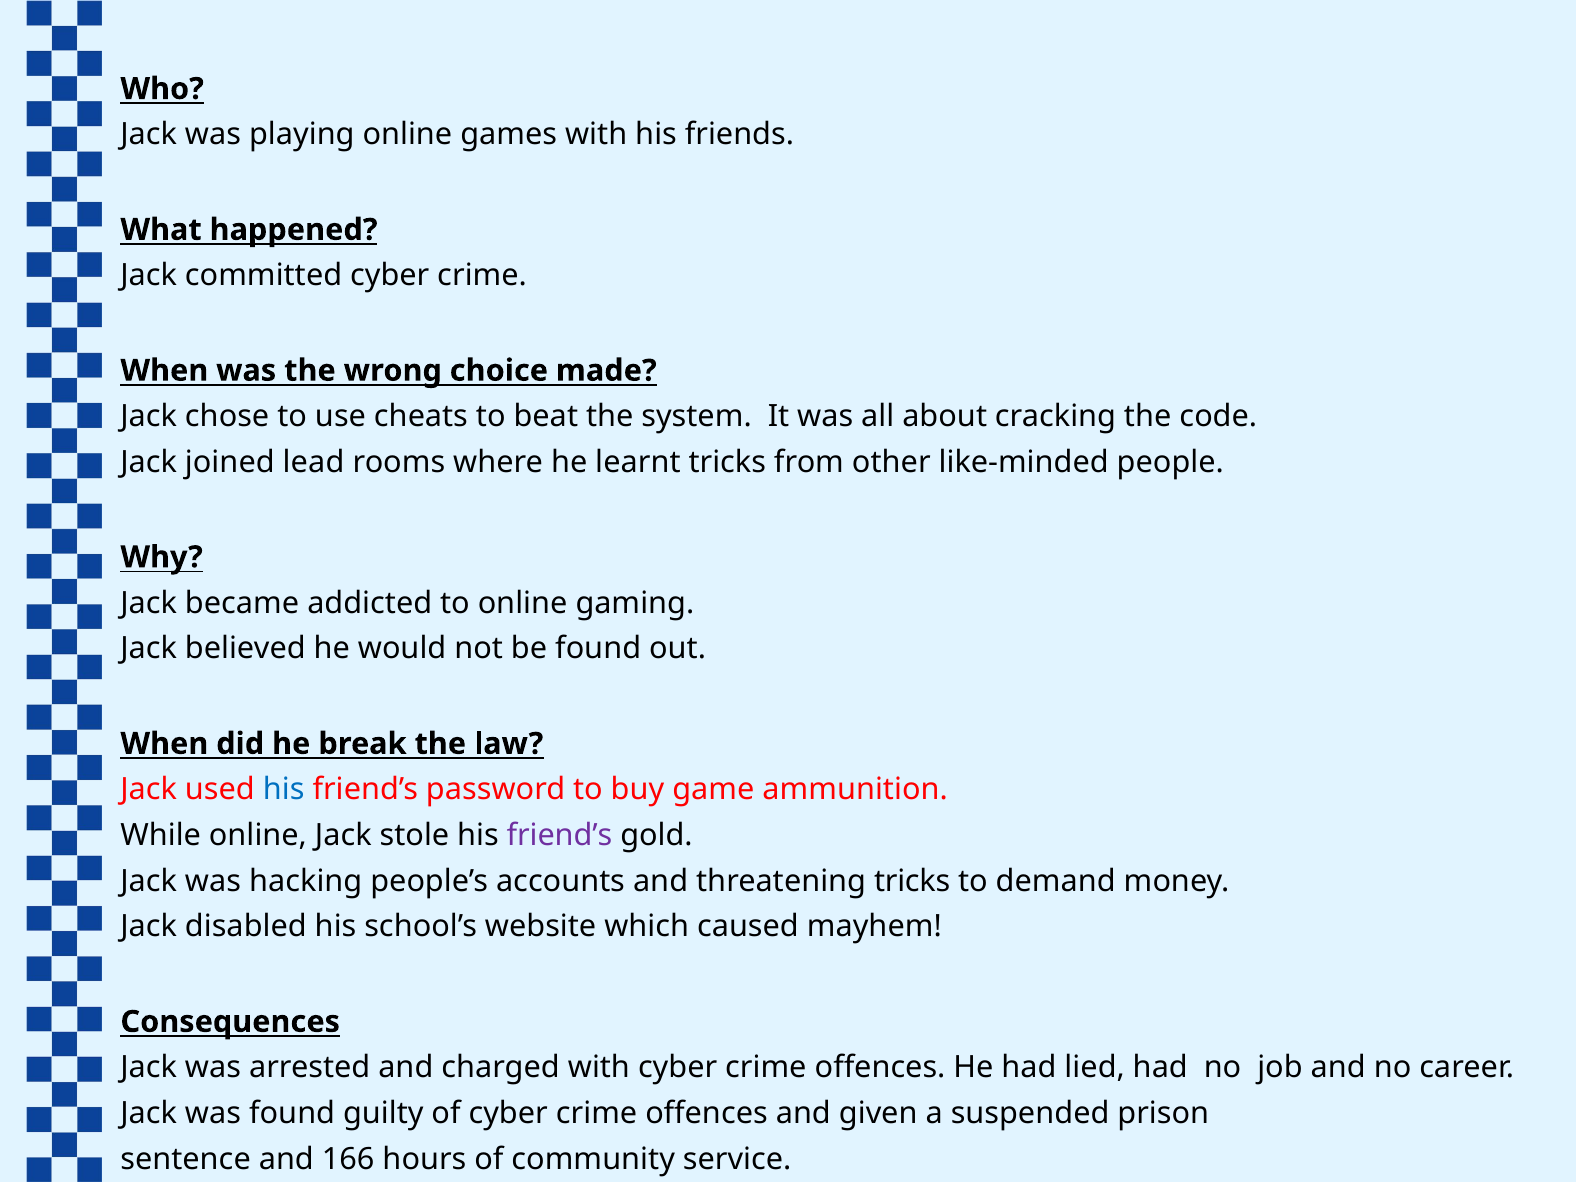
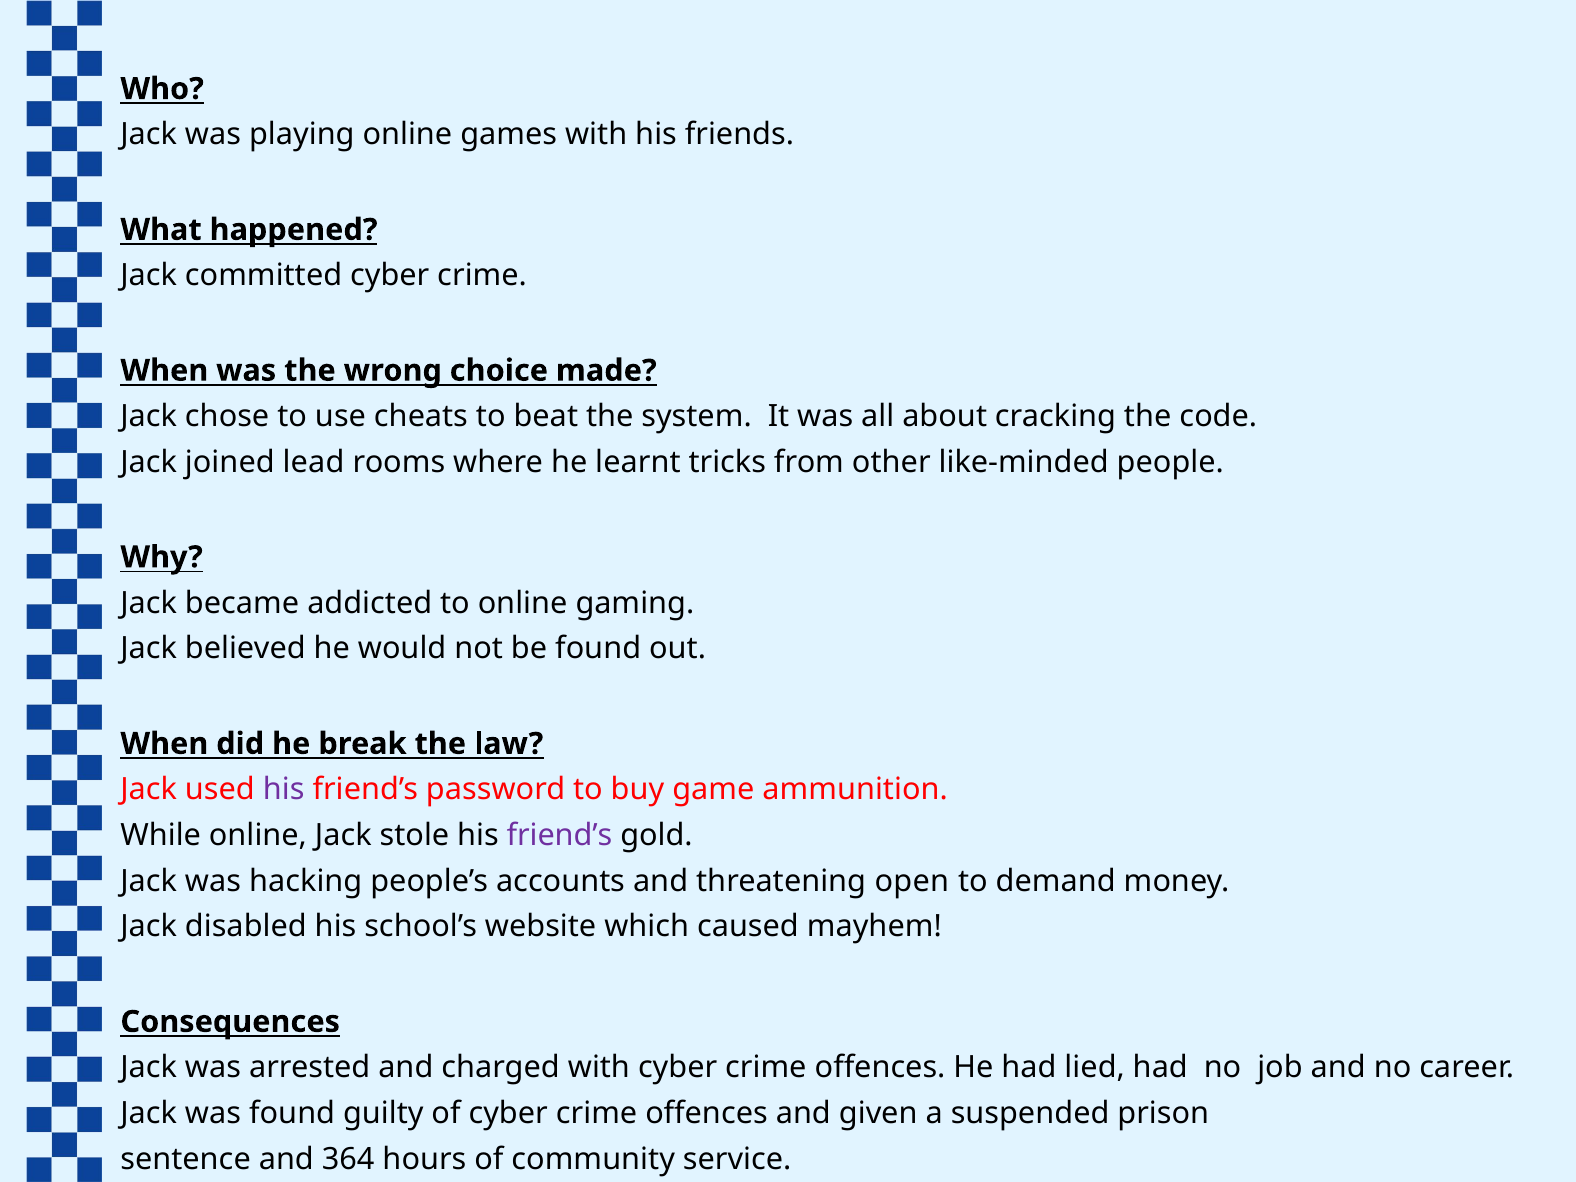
his colour: blue -> purple (284, 789)
threatening tricks: tricks -> open (912, 881)
166: 166 -> 364 (348, 1159)
